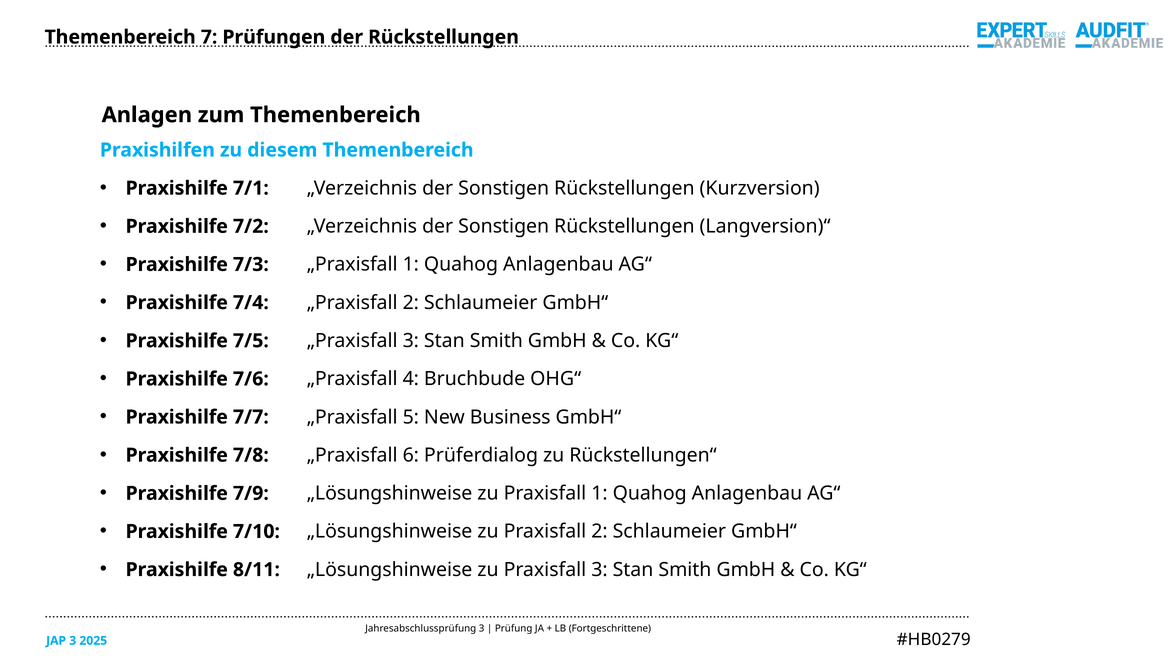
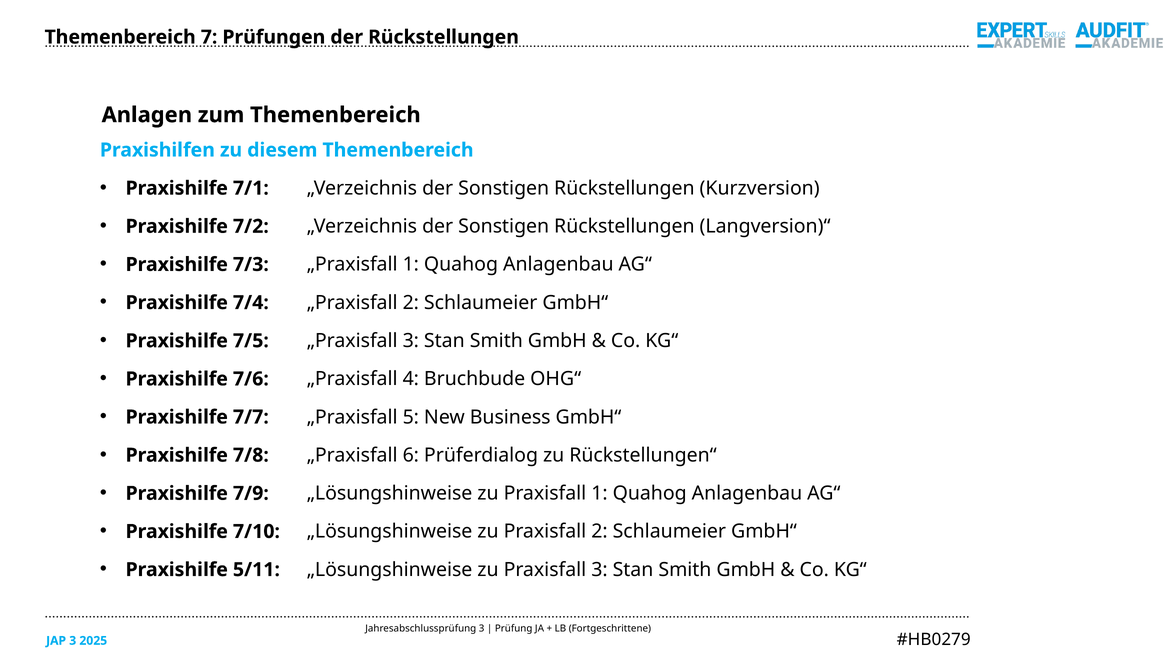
8/11: 8/11 -> 5/11 (256, 570)
